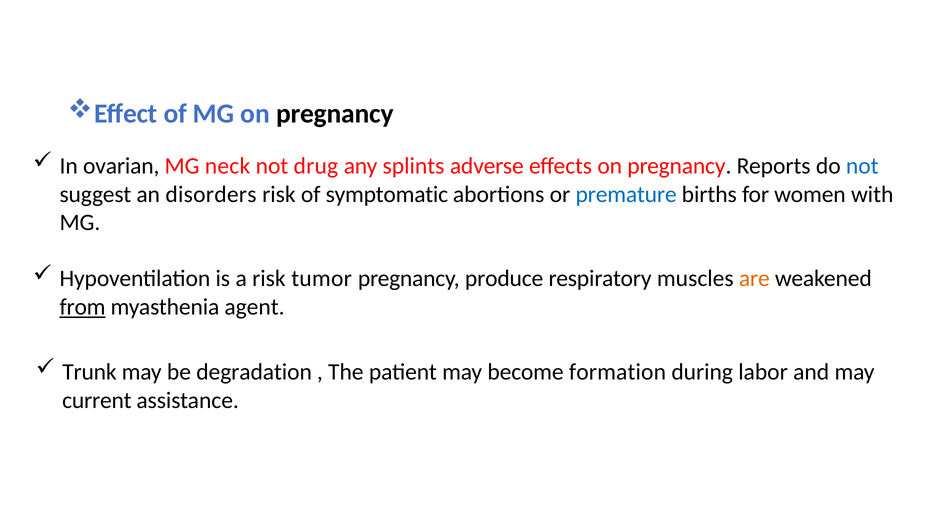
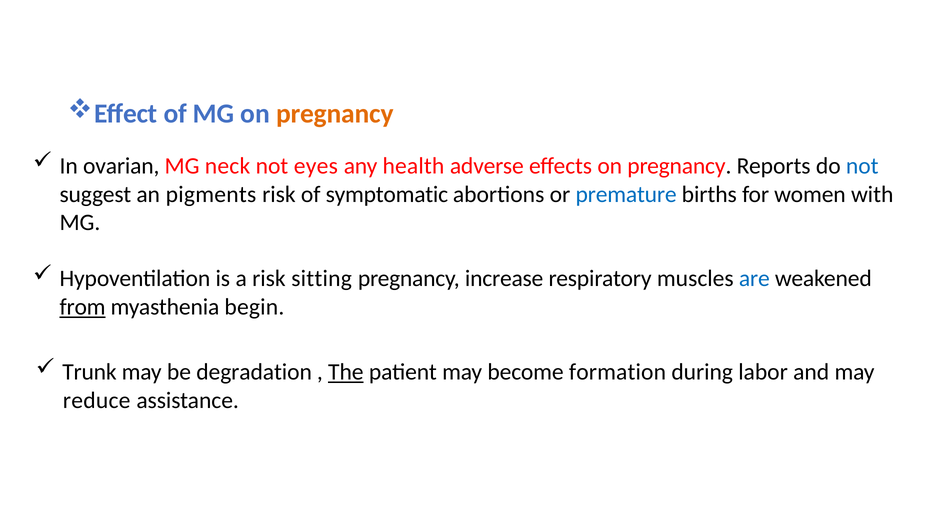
pregnancy colour: black -> orange (335, 114)
drug: drug -> eyes (316, 166)
splints: splints -> health (413, 166)
disorders: disorders -> pigments (211, 194)
tumor: tumor -> sitting (322, 279)
produce: produce -> increase (504, 279)
are colour: orange -> blue (754, 279)
agent: agent -> begin (254, 307)
The underline: none -> present (346, 372)
current: current -> reduce (97, 401)
